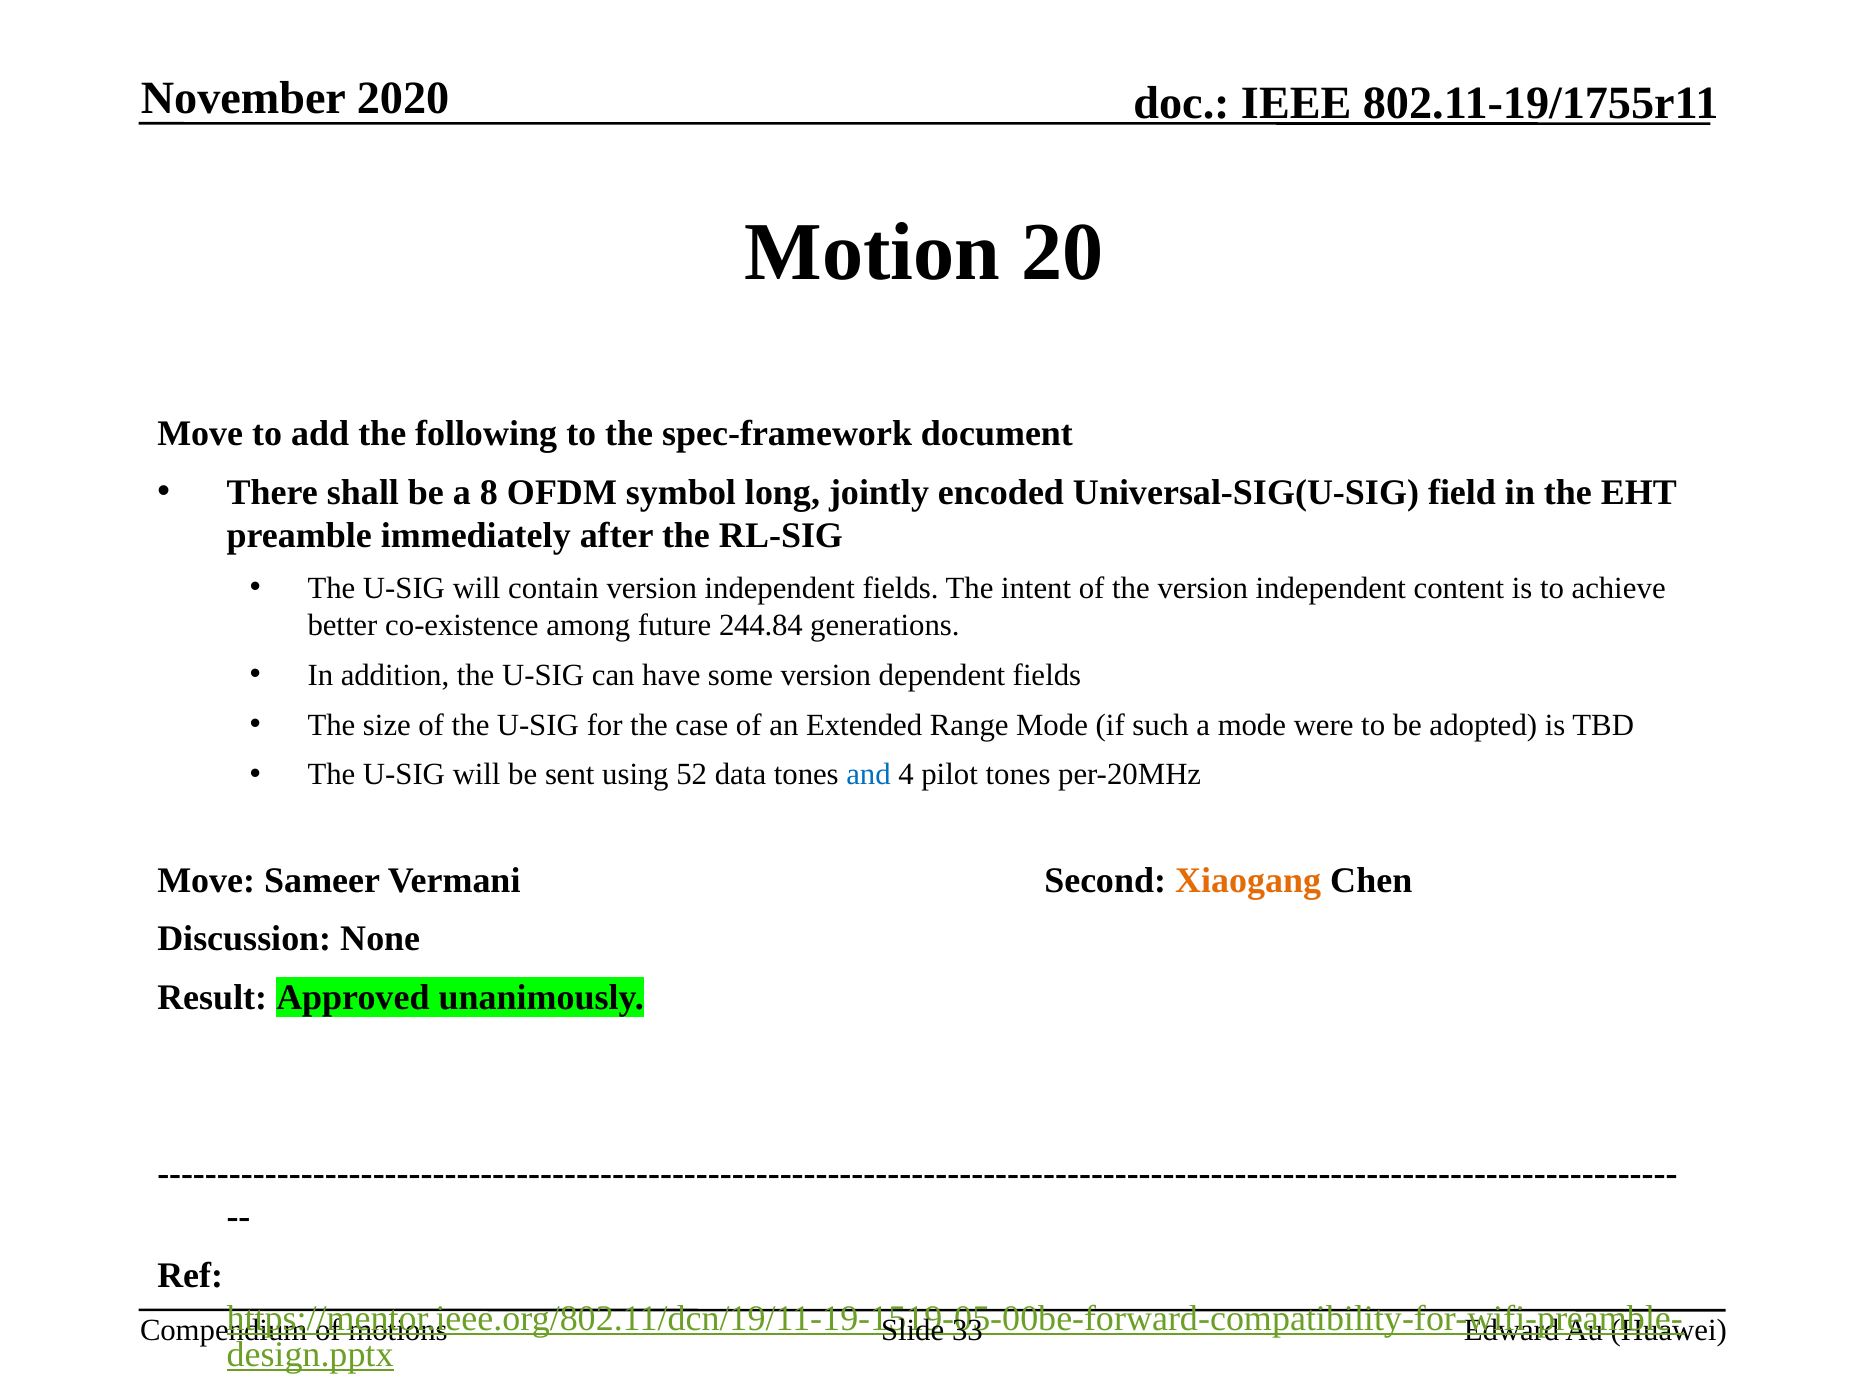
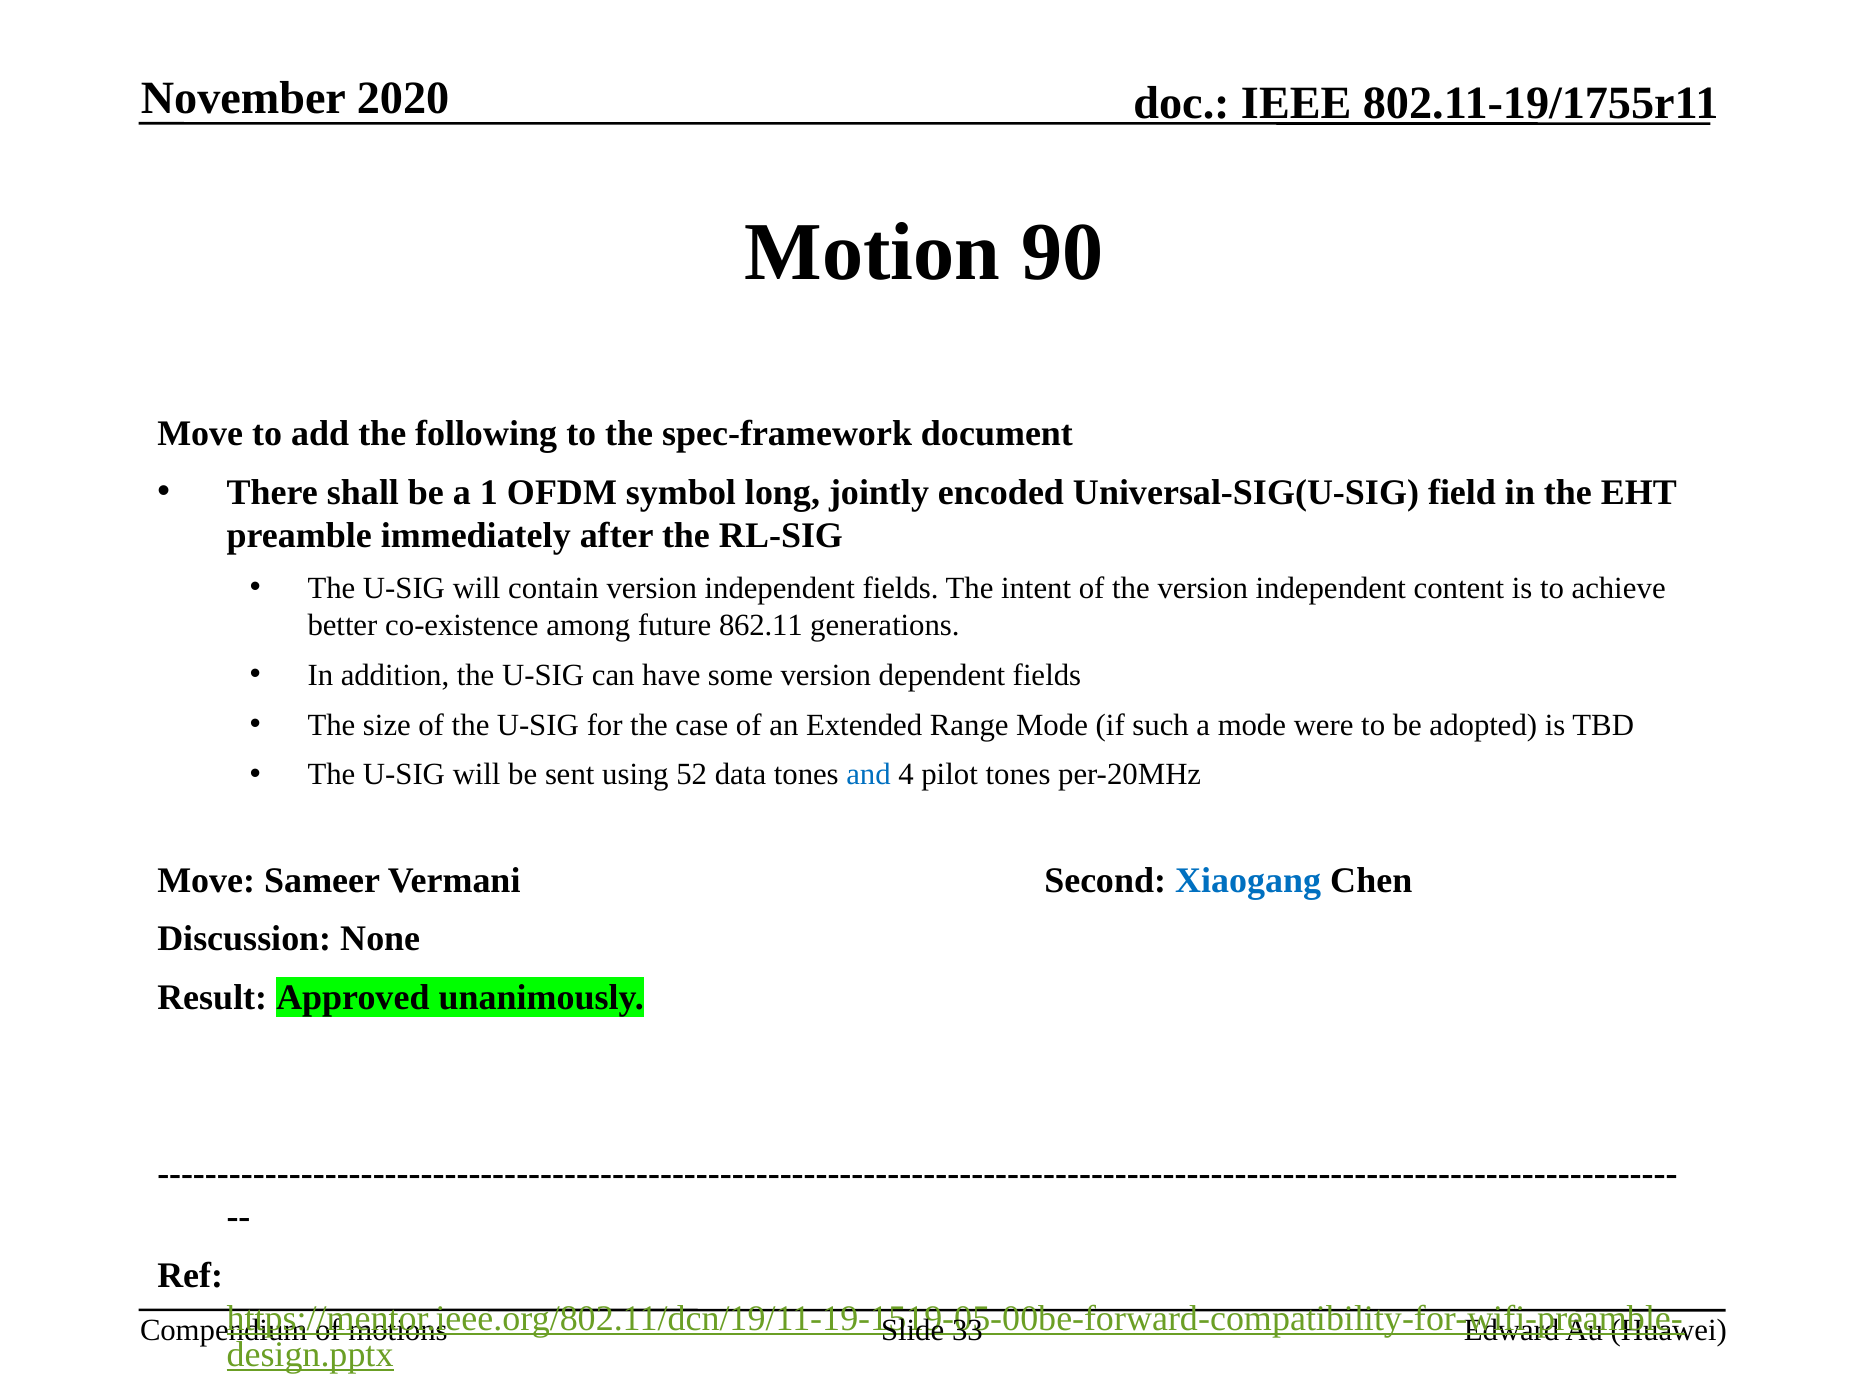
20: 20 -> 90 (1062, 252)
8: 8 -> 1 (489, 493)
244.84: 244.84 -> 862.11 (761, 625)
Xiaogang colour: orange -> blue (1248, 880)
